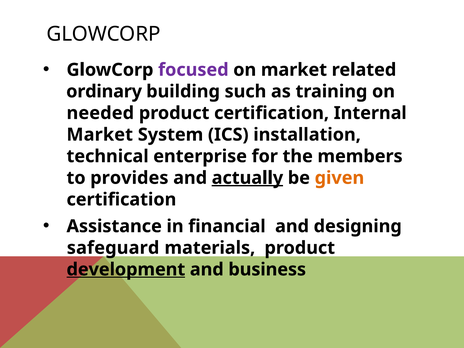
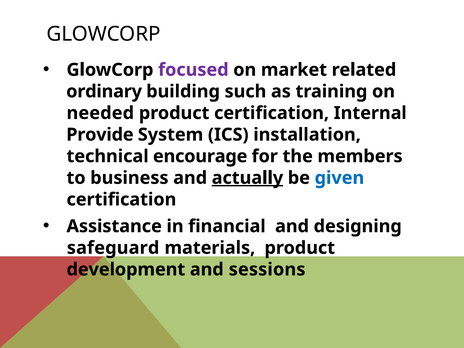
Market: Market -> Provide (100, 135)
enterprise: enterprise -> encourage (200, 156)
provides: provides -> business (129, 178)
given colour: orange -> blue (339, 178)
development underline: present -> none (126, 269)
business: business -> sessions (267, 269)
